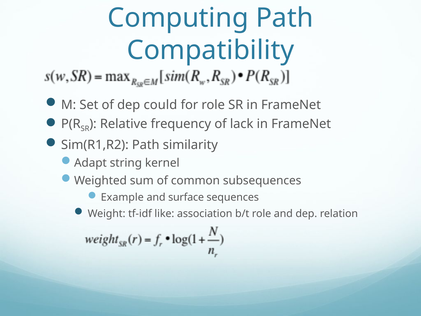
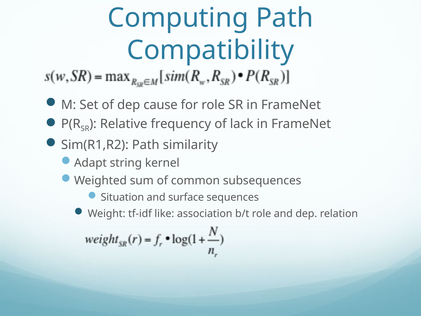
could: could -> cause (161, 105)
Example: Example -> Situation (122, 197)
